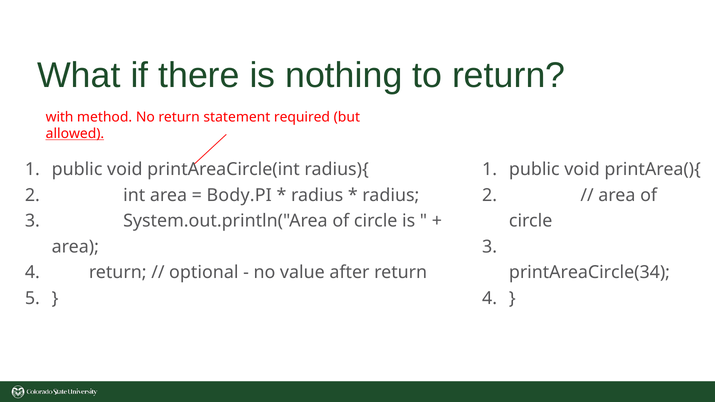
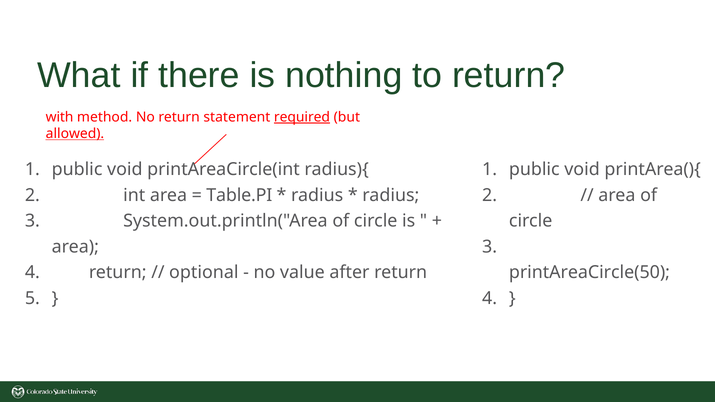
required underline: none -> present (302, 117)
Body.PI: Body.PI -> Table.PI (239, 195)
printAreaCircle(34: printAreaCircle(34 -> printAreaCircle(50 (589, 273)
